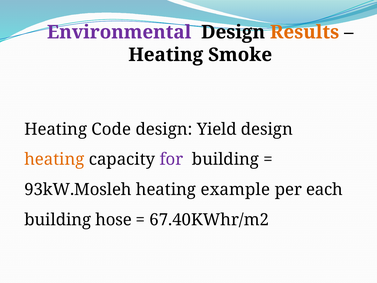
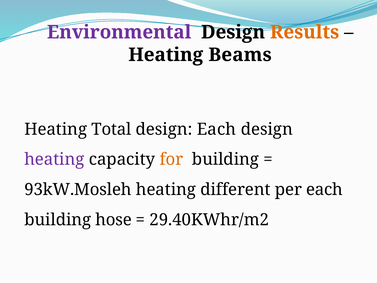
Smoke: Smoke -> Beams (240, 55)
Code: Code -> Total (111, 129)
design Yield: Yield -> Each (217, 129)
heating colour: orange -> purple (54, 159)
for colour: purple -> orange (171, 159)
example: example -> different (235, 189)
67.40KWhr/m2: 67.40KWhr/m2 -> 29.40KWhr/m2 (209, 220)
